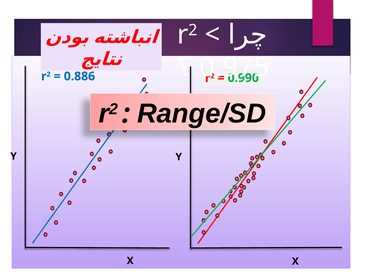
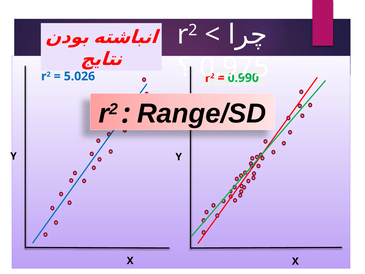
0.886: 0.886 -> 5.026 (79, 76)
